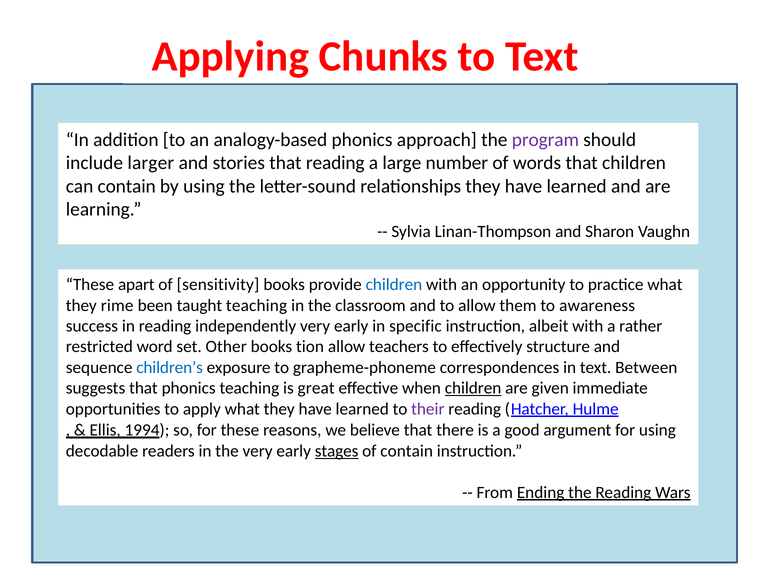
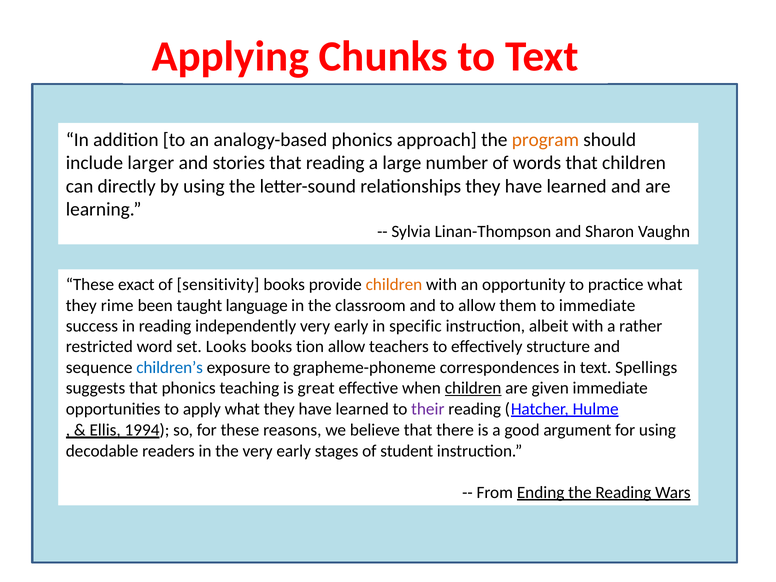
program colour: purple -> orange (545, 140)
can contain: contain -> directly (127, 186)
apart: apart -> exact (136, 285)
children colour: blue -> orange (394, 285)
taught teaching: teaching -> language (257, 305)
to awareness: awareness -> immediate (597, 305)
Other: Other -> Looks (226, 347)
Between: Between -> Spellings (646, 367)
stages underline: present -> none (337, 451)
of contain: contain -> student (407, 451)
